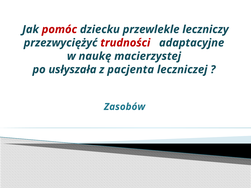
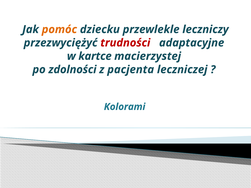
pomóc colour: red -> orange (59, 29)
naukę: naukę -> kartce (95, 56)
usłyszała: usłyszała -> zdolności (72, 70)
Zasobów: Zasobów -> Kolorami (125, 107)
